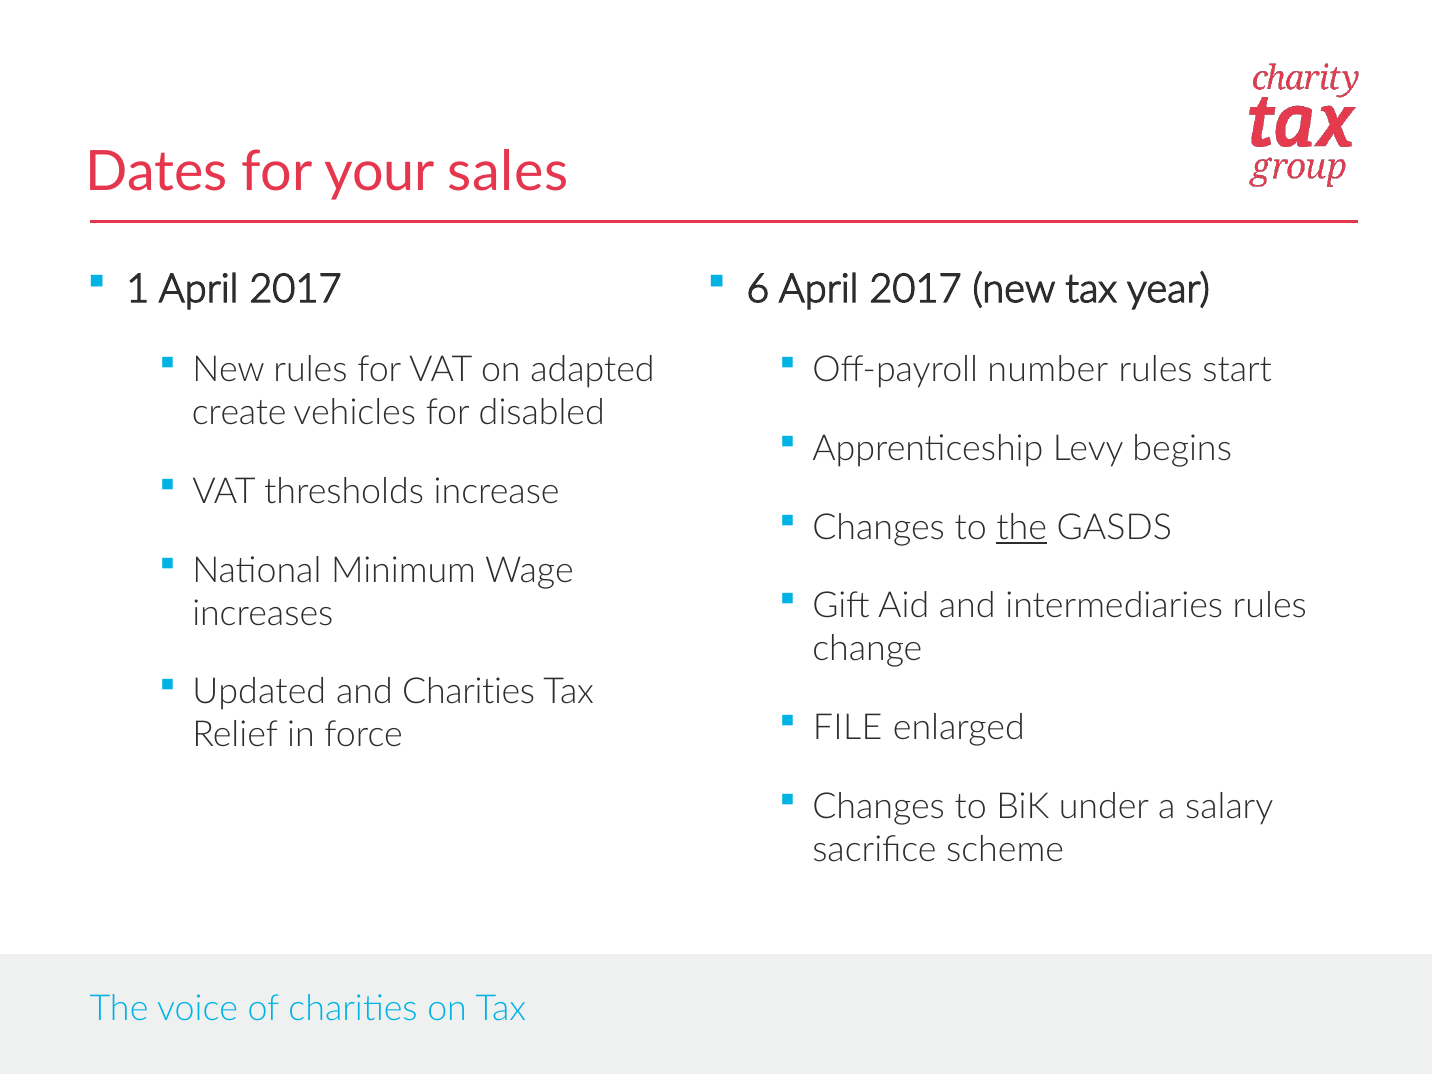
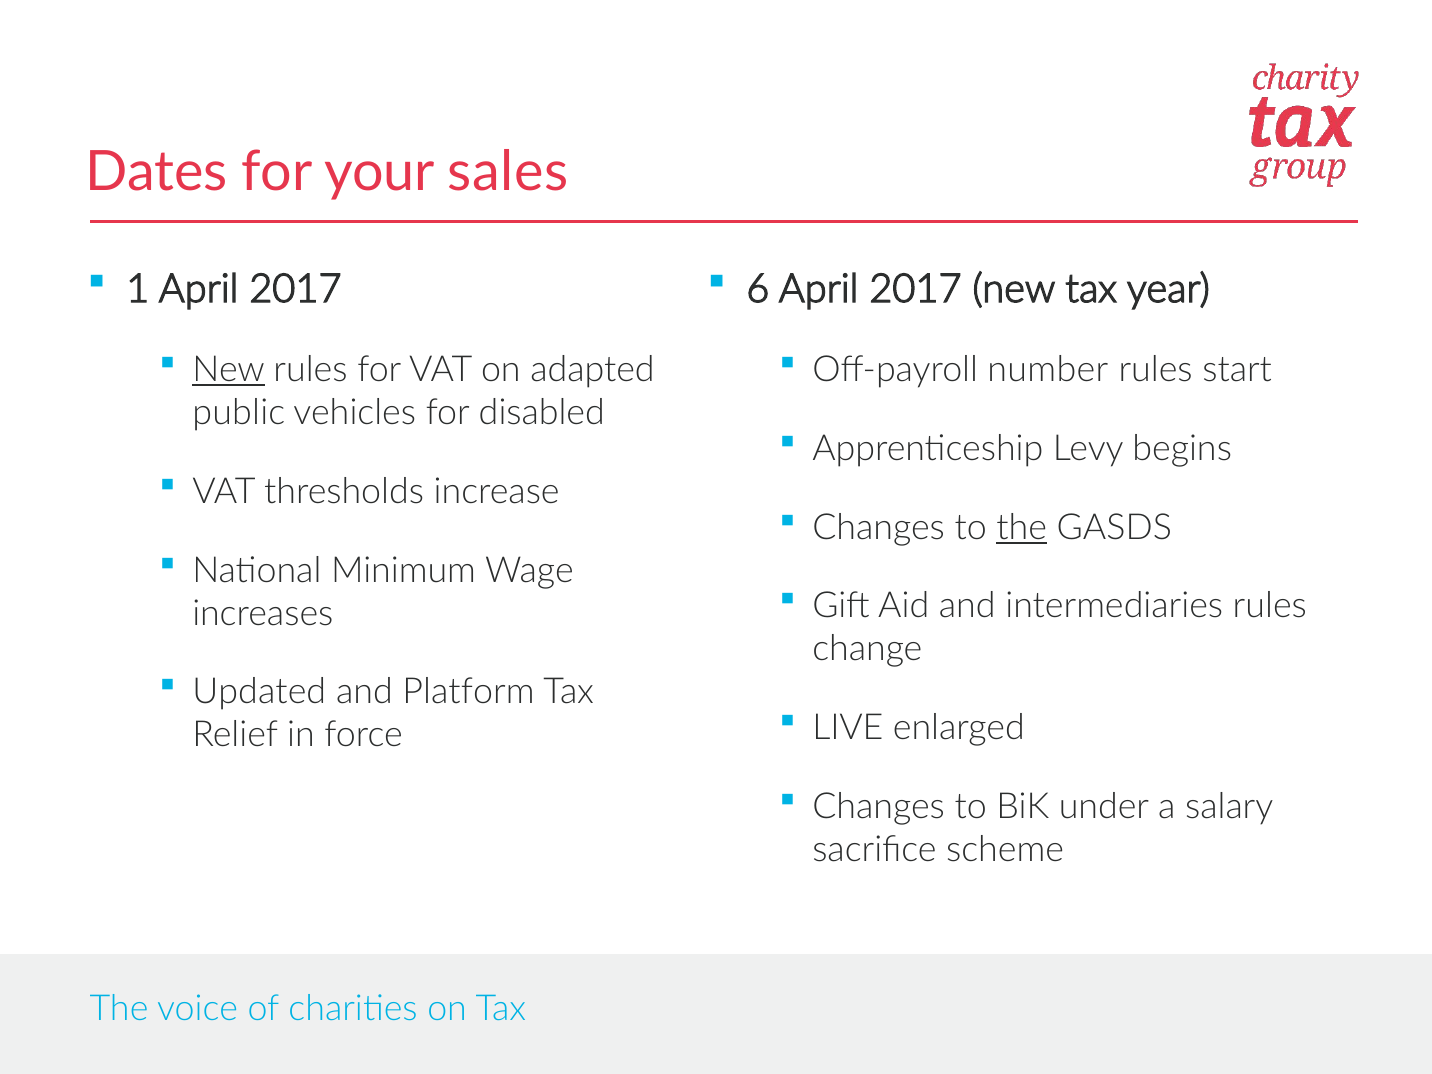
New underline: none -> present (229, 370)
create: create -> public (239, 413)
and Charities: Charities -> Platform (468, 692)
FILE: FILE -> LIVE (848, 728)
